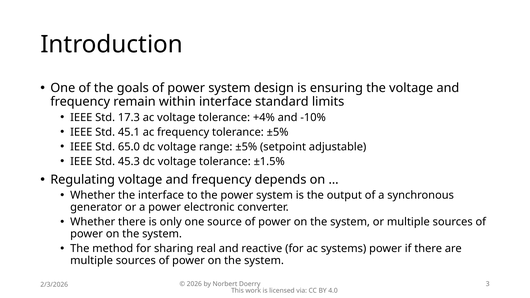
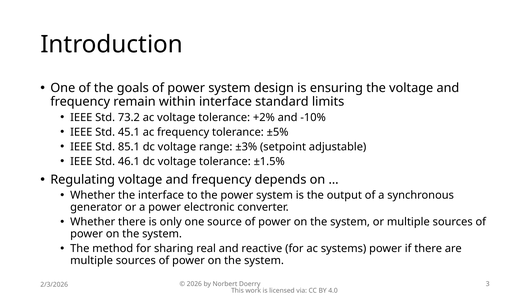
17.3: 17.3 -> 73.2 (129, 117)
+4%: +4% -> +2% (264, 117)
65.0: 65.0 -> 85.1 (129, 147)
range ±5%: ±5% -> ±3% (246, 147)
45.3: 45.3 -> 46.1 (129, 161)
